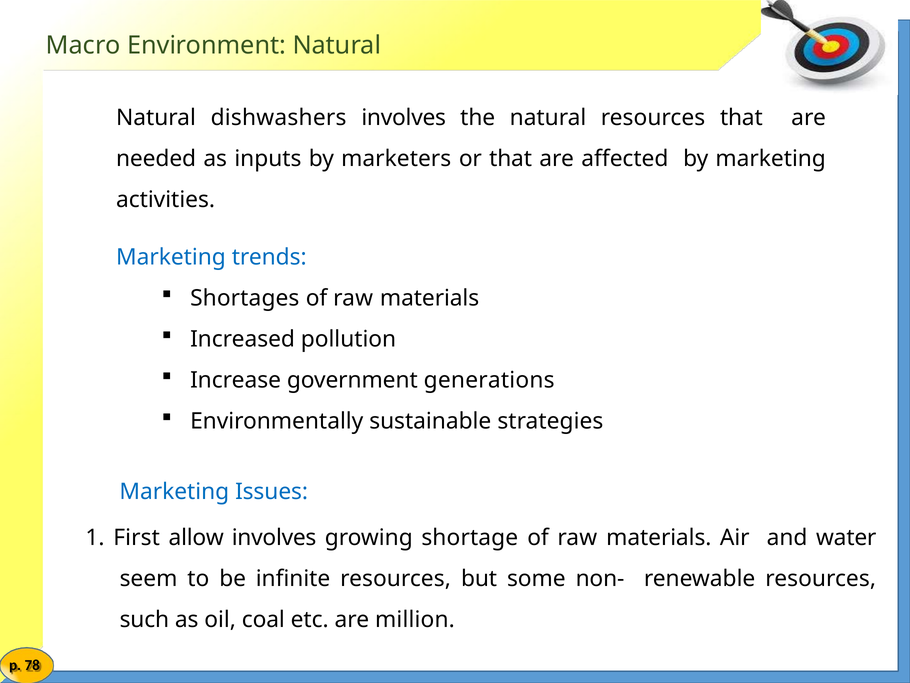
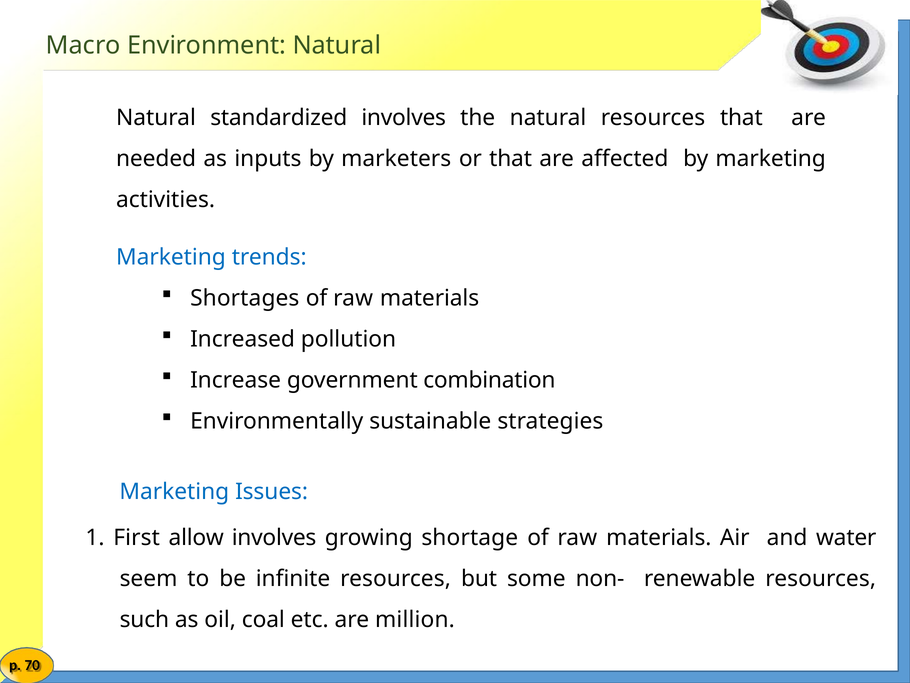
dishwashers: dishwashers -> standardized (279, 118)
generations: generations -> combination (489, 380)
78: 78 -> 70 (32, 665)
